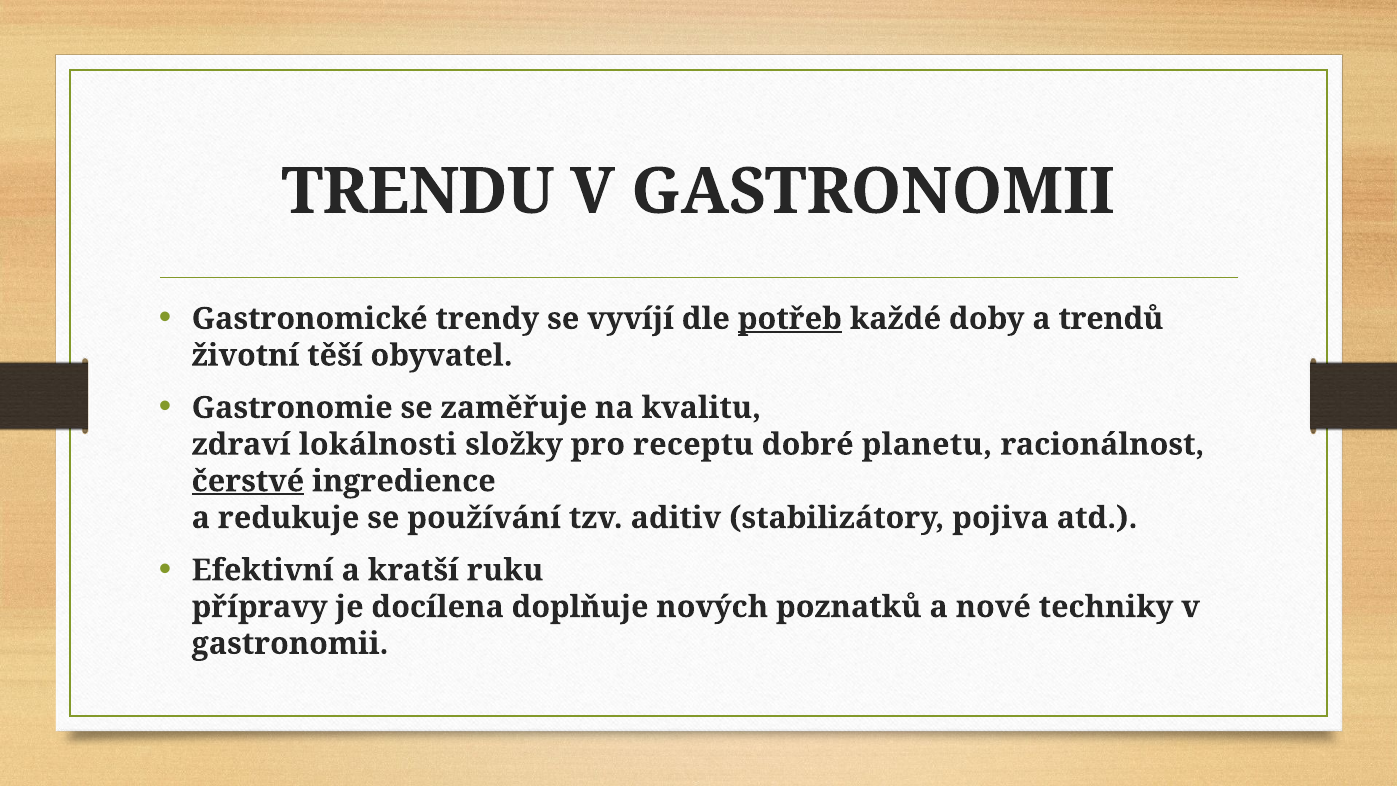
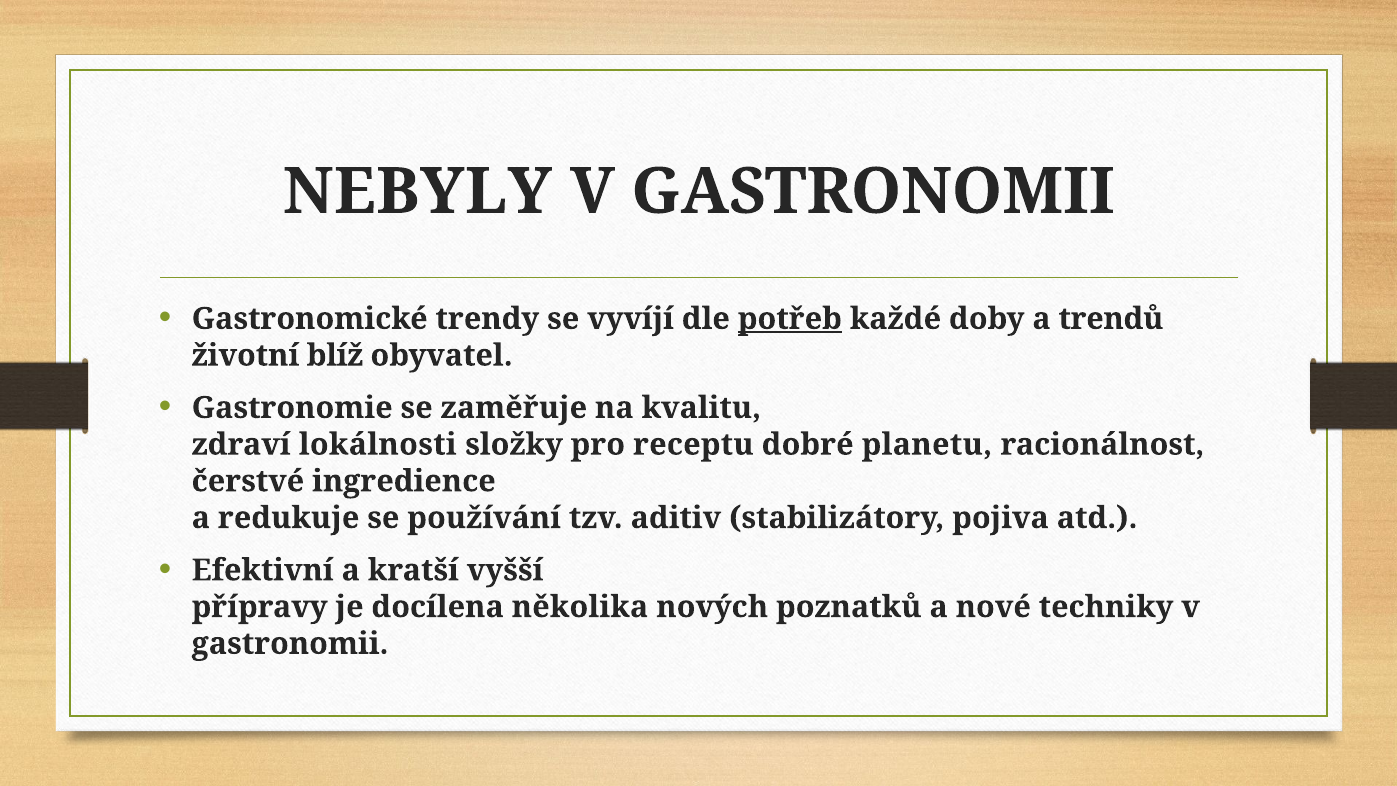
TRENDU: TRENDU -> NEBYLY (417, 192)
těší: těší -> blíž (335, 355)
čerstvé underline: present -> none (248, 481)
ruku: ruku -> vyšší (505, 570)
doplňuje: doplňuje -> několika (580, 607)
